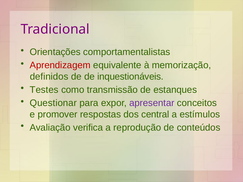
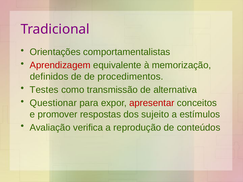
inquestionáveis: inquestionáveis -> procedimentos (130, 77)
estanques: estanques -> alternativa (175, 90)
apresentar colour: purple -> red (152, 103)
central: central -> sujeito (155, 115)
